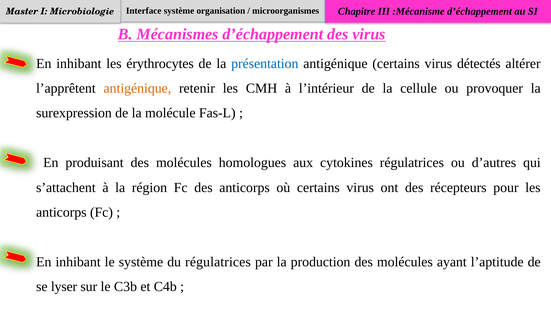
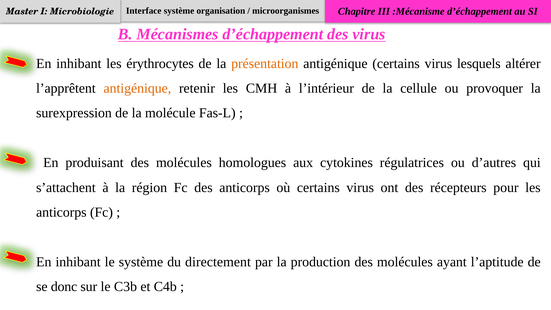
présentation colour: blue -> orange (265, 63)
détectés: détectés -> lesquels (479, 63)
du régulatrices: régulatrices -> directement (218, 262)
lyser: lyser -> donc (64, 287)
